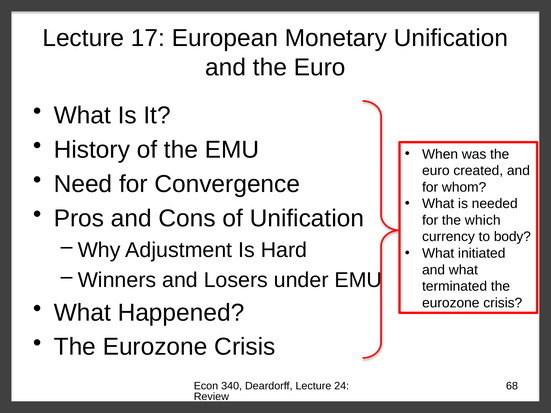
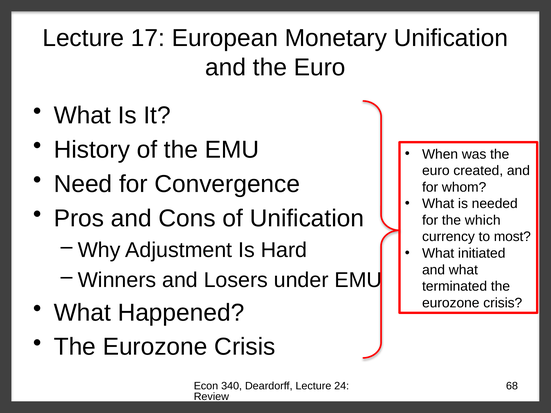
body: body -> most (512, 237)
